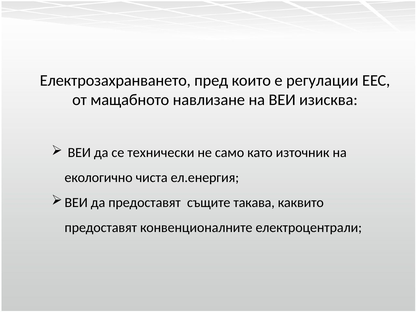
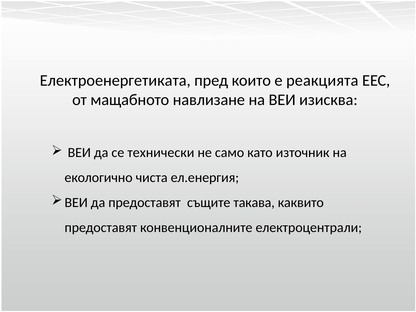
Електрозахранването: Електрозахранването -> Електроенергетиката (115, 80)
регулации: регулации -> реакцията (322, 80)
